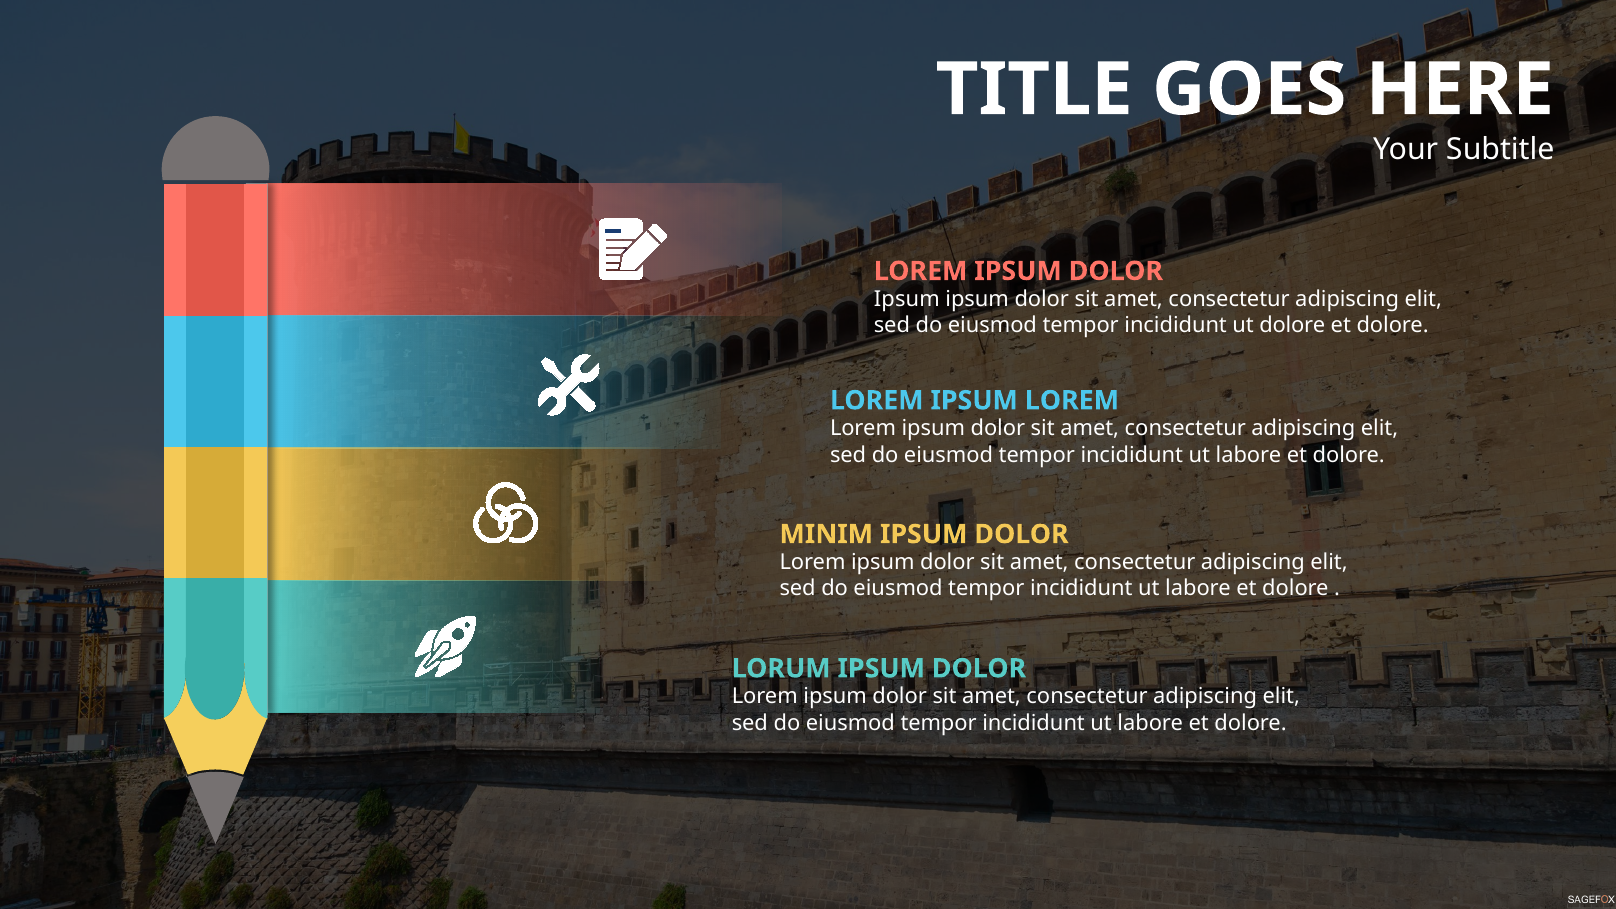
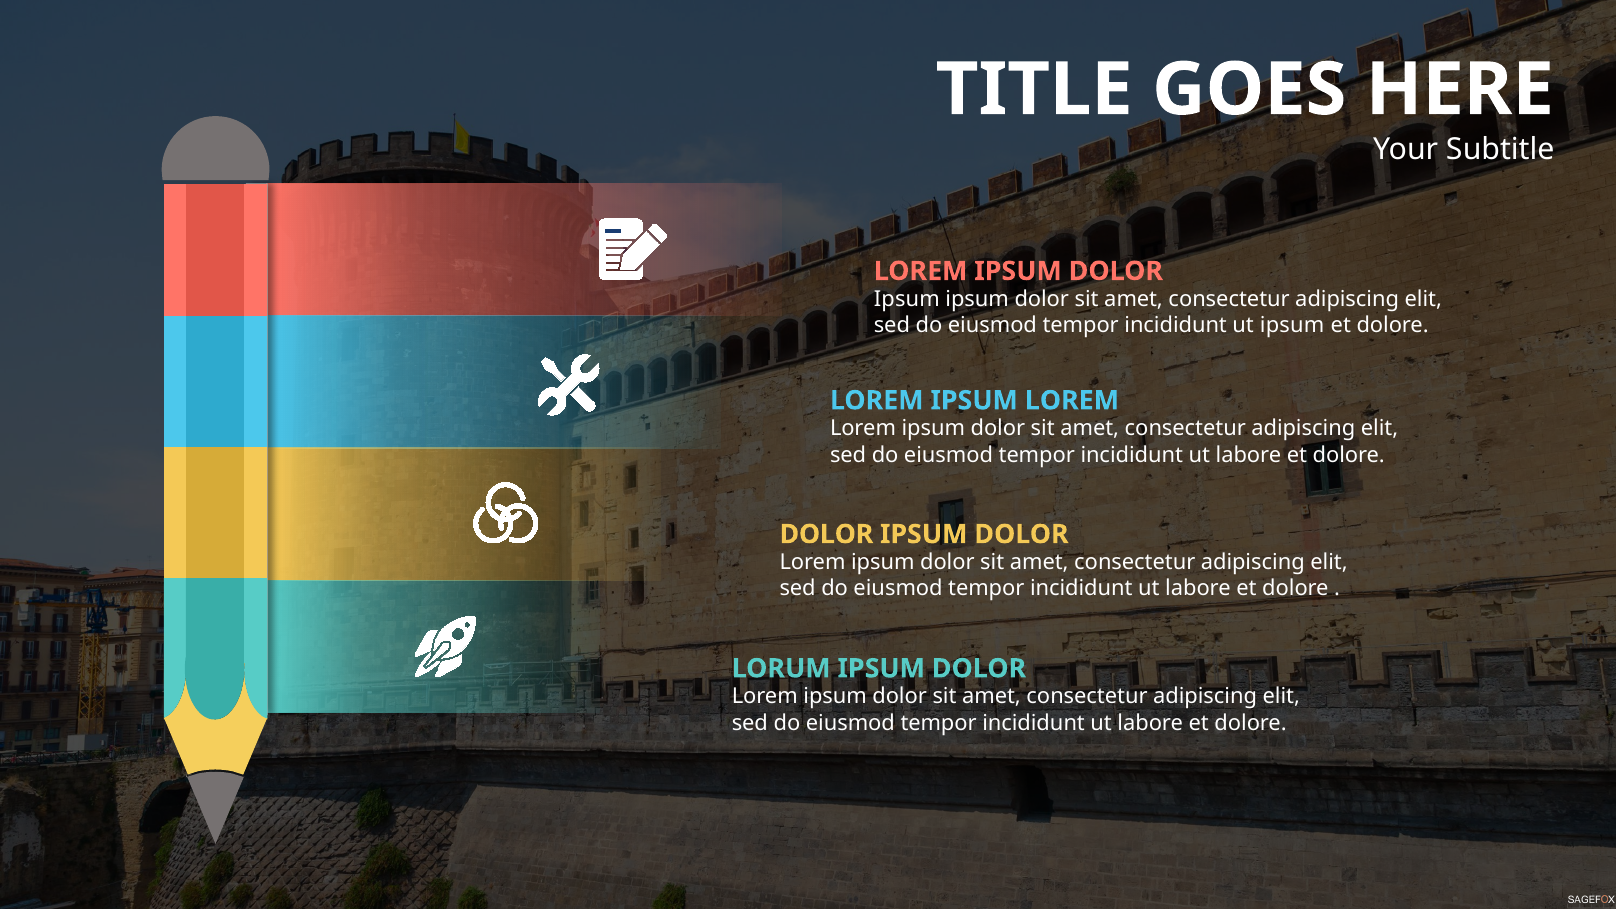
ut dolore: dolore -> ipsum (1292, 325)
MINIM: MINIM -> DOLOR (826, 534)
